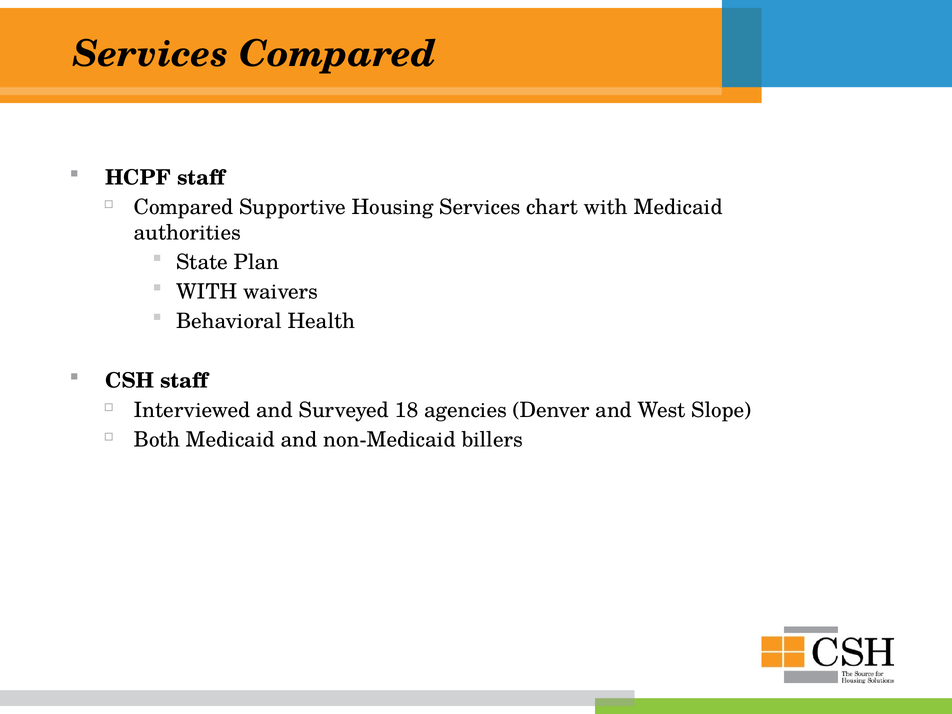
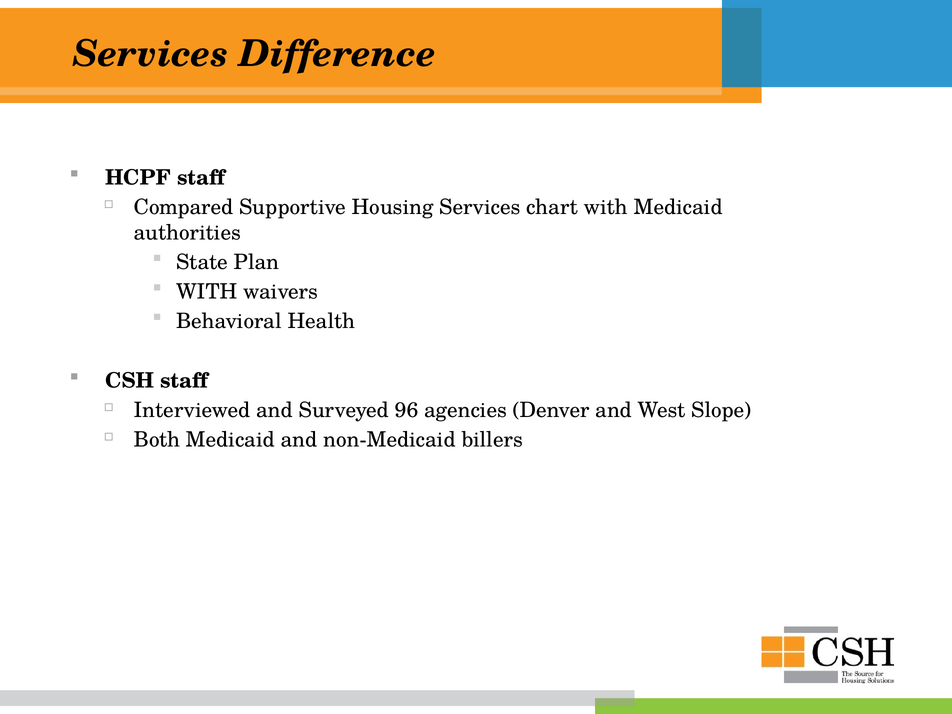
Services Compared: Compared -> Difference (337, 54)
18: 18 -> 96 (407, 410)
